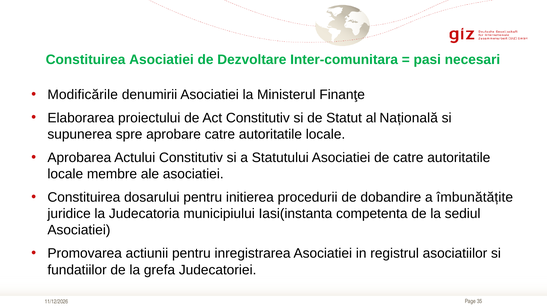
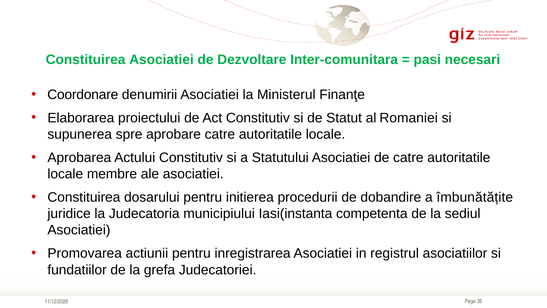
Modificările: Modificările -> Coordonare (83, 95)
Națională: Națională -> Romaniei (409, 118)
